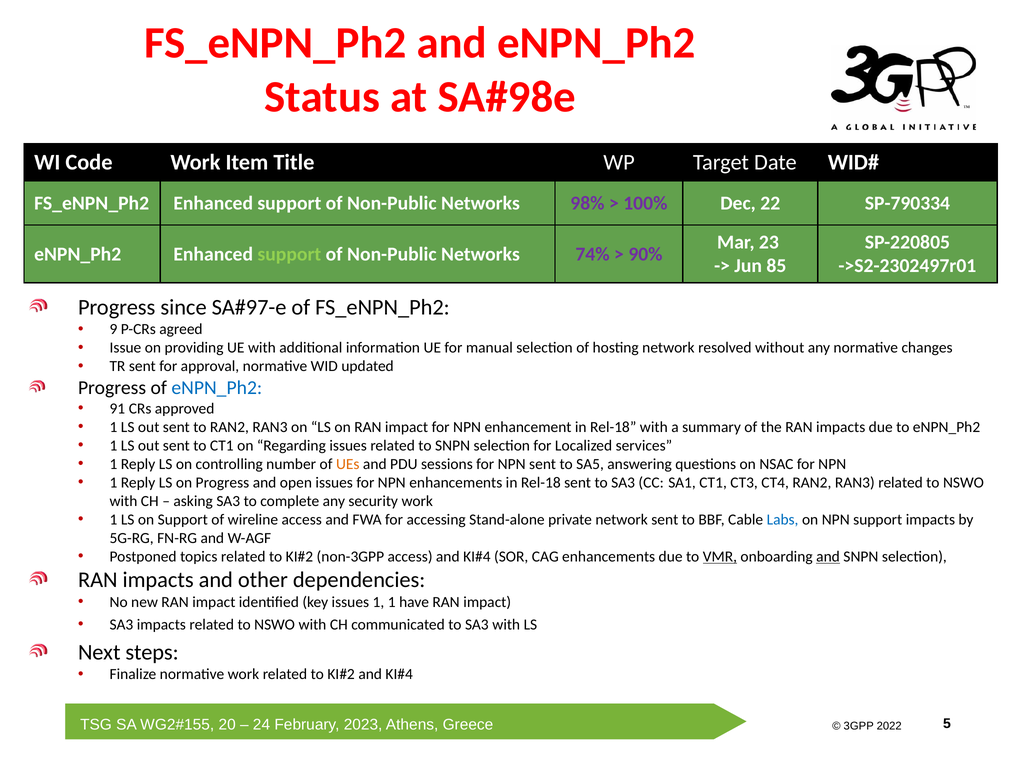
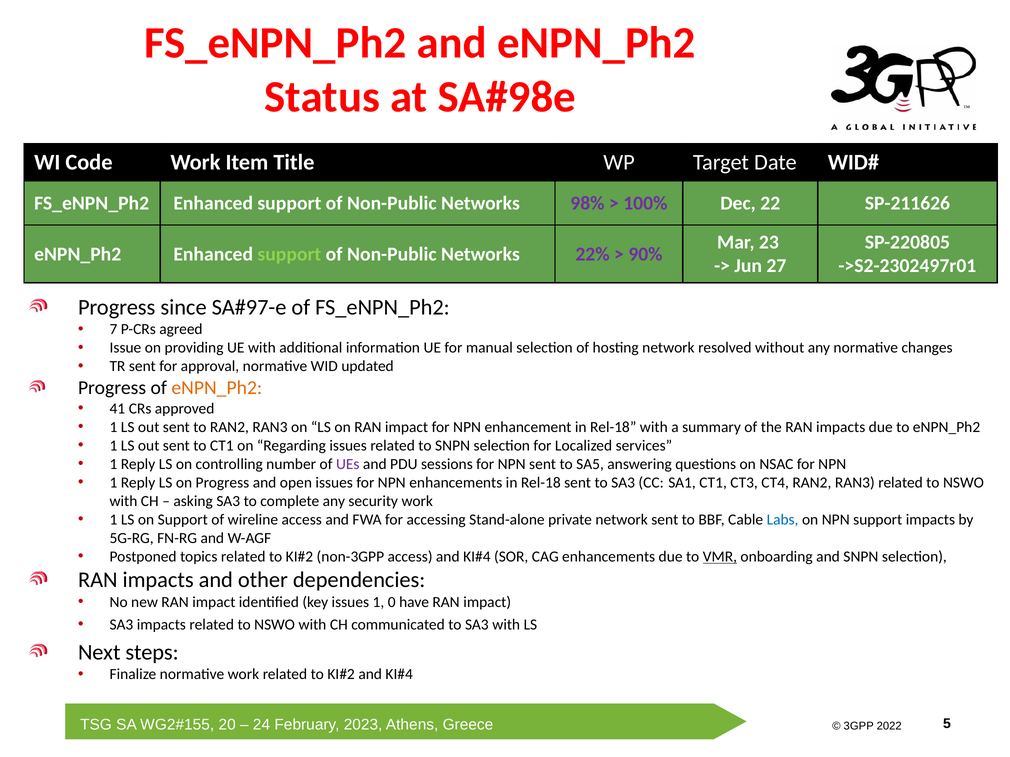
SP-790334: SP-790334 -> SP-211626 (907, 203)
74%: 74% -> 22% (592, 254)
85: 85 -> 27 (776, 266)
9: 9 -> 7 (113, 330)
eNPN_Ph2 colour: blue -> orange (217, 388)
91: 91 -> 41 (117, 409)
UEs colour: orange -> purple (348, 464)
and underline: present -> none (828, 557)
1 1: 1 -> 0 (392, 602)
